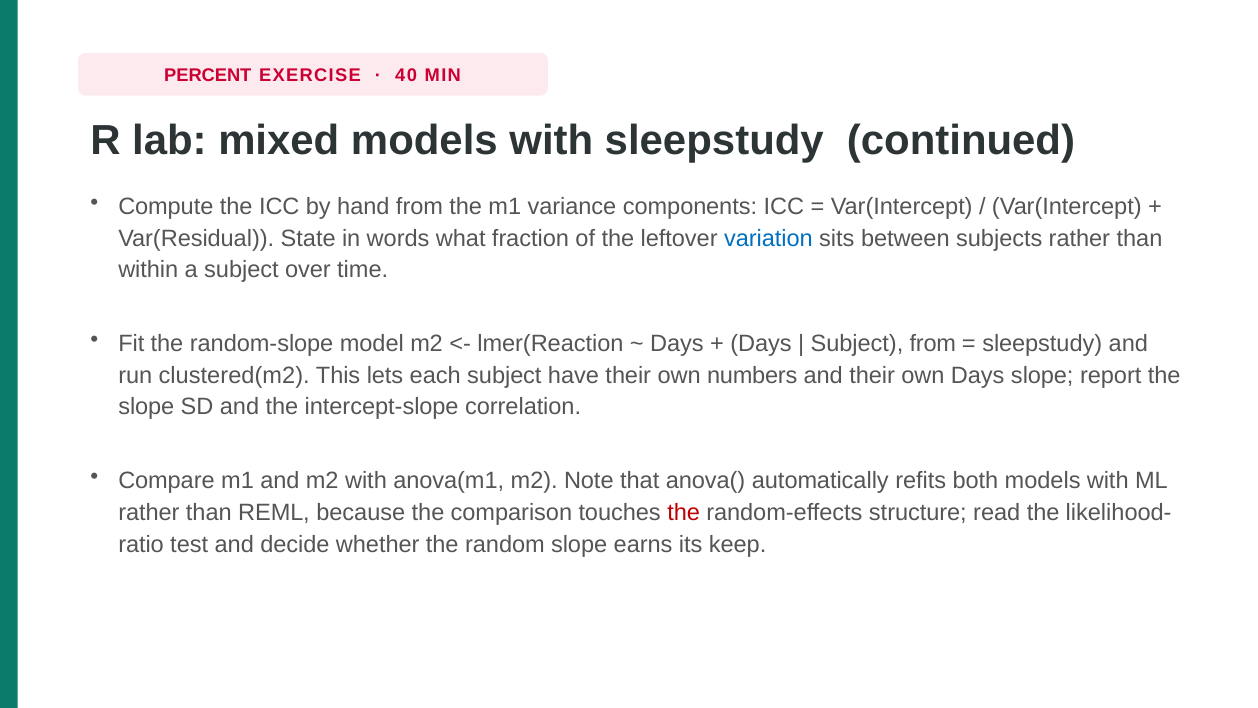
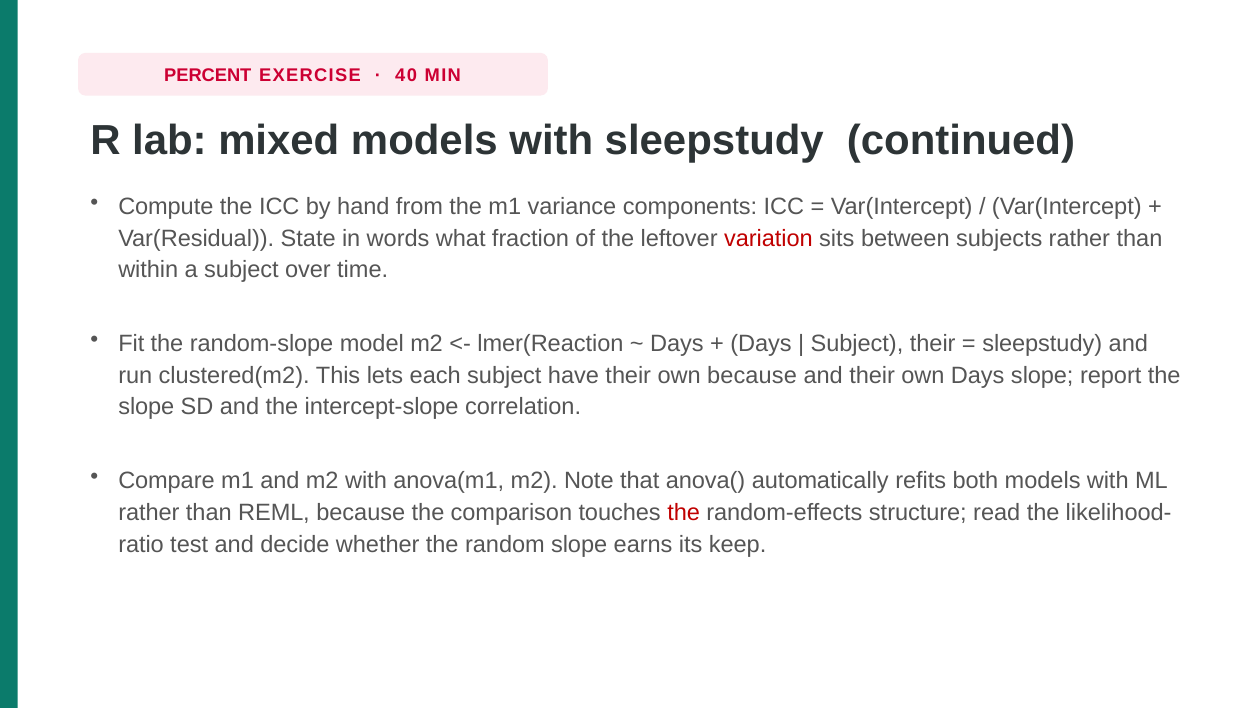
variation colour: blue -> red (768, 238)
Subject from: from -> their (933, 344)
own numbers: numbers -> because (752, 375)
